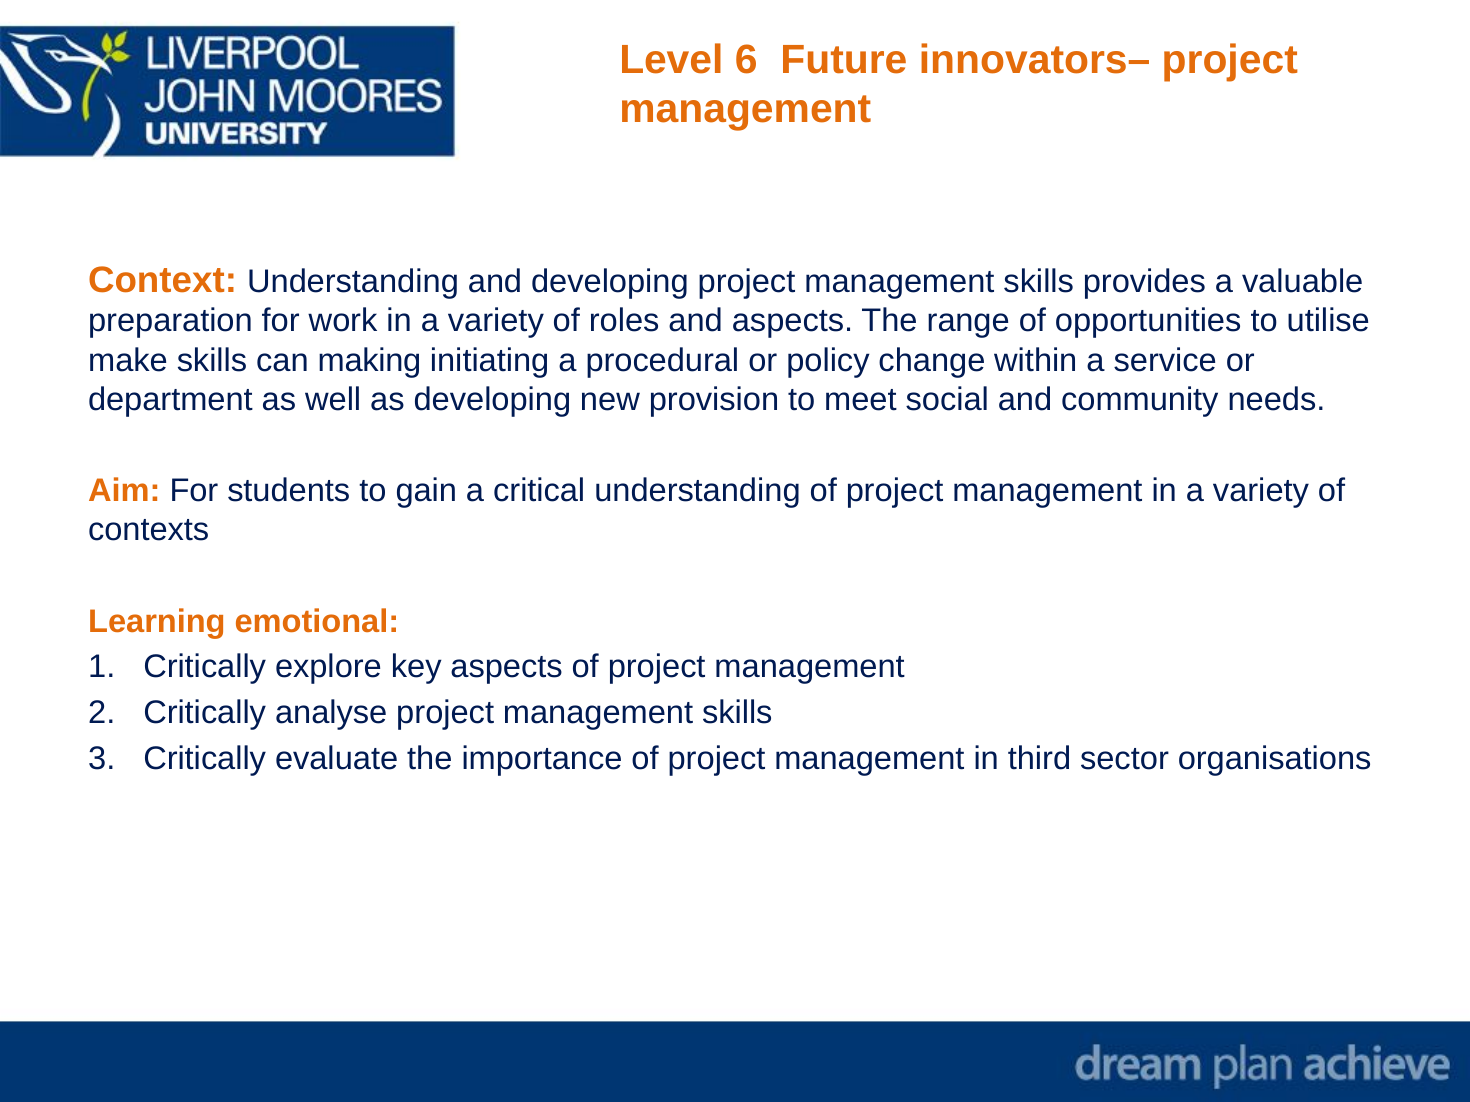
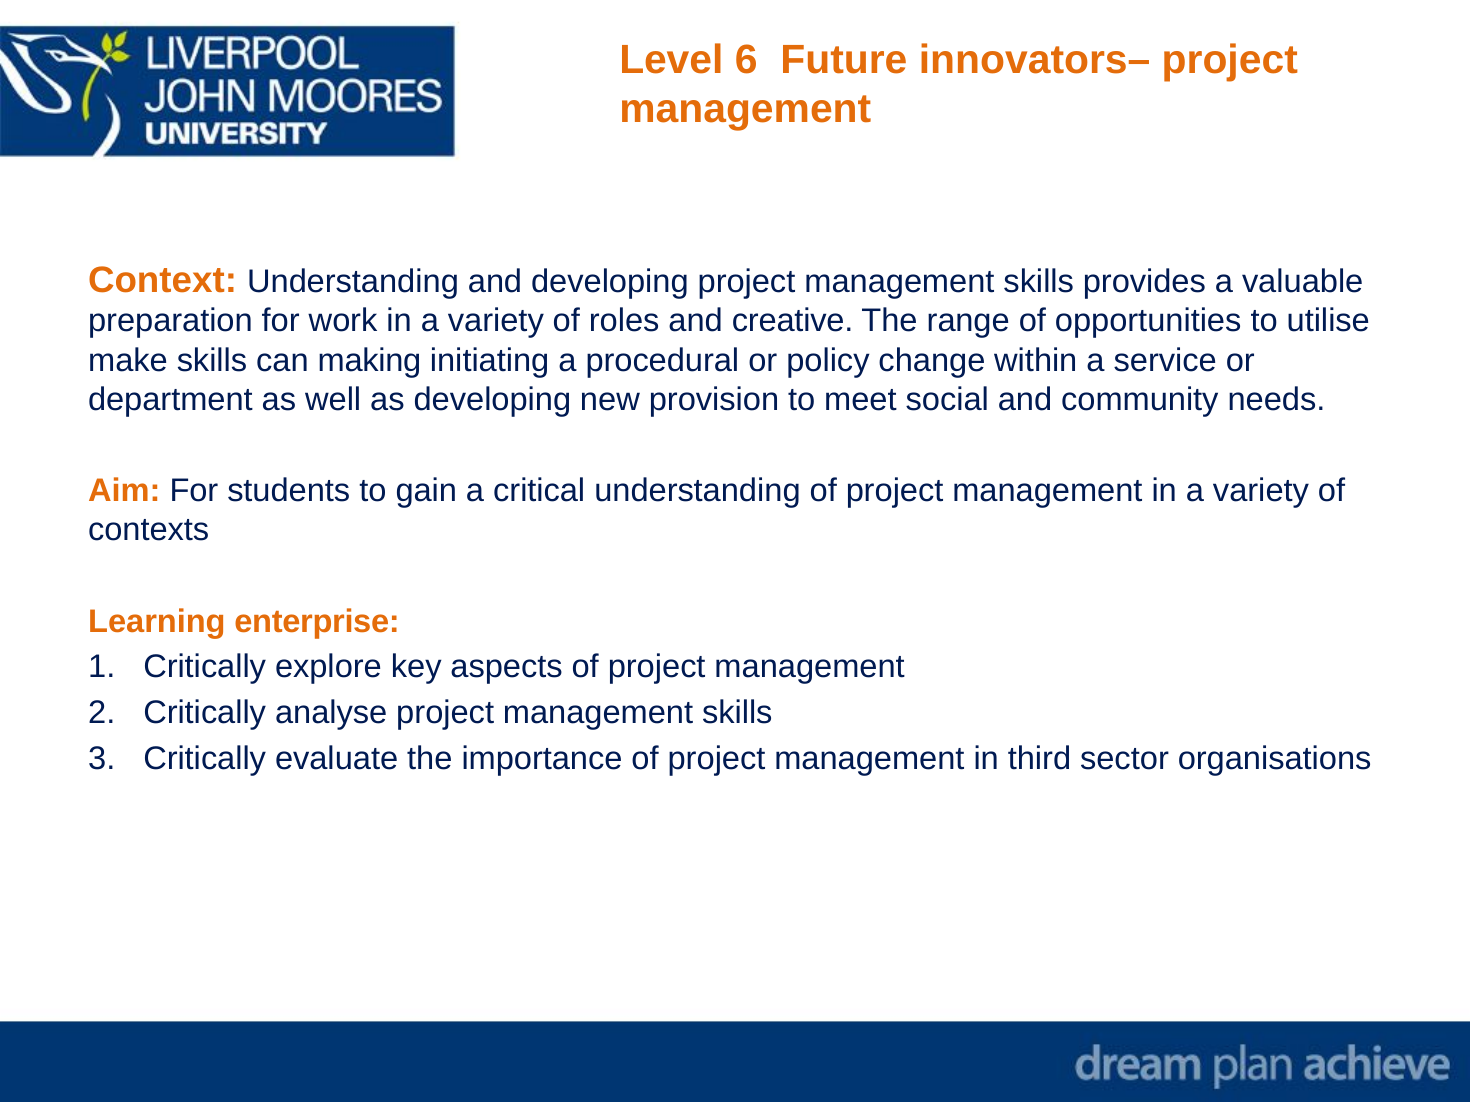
and aspects: aspects -> creative (793, 321)
emotional: emotional -> enterprise (317, 622)
